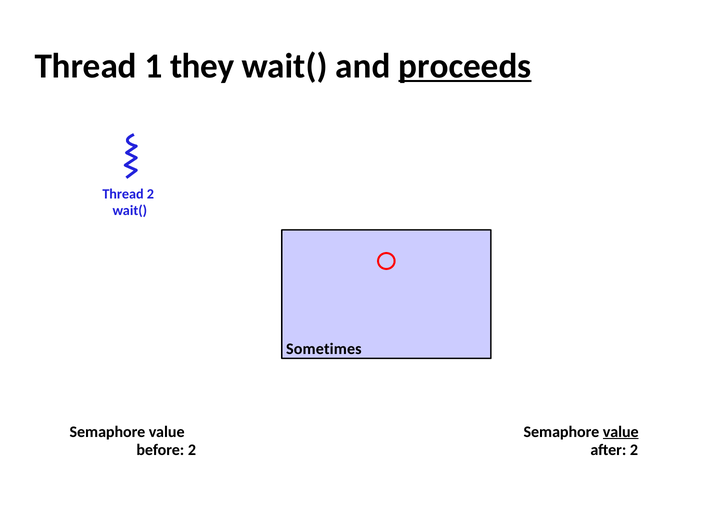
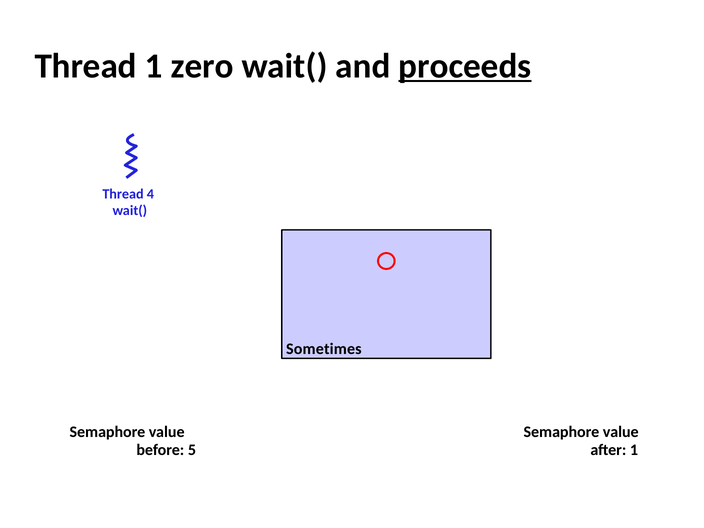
they: they -> zero (202, 66)
Thread 2: 2 -> 4 (150, 194)
value underline: present -> none (621, 432)
before 2: 2 -> 5 (192, 450)
after 2: 2 -> 1 (634, 450)
